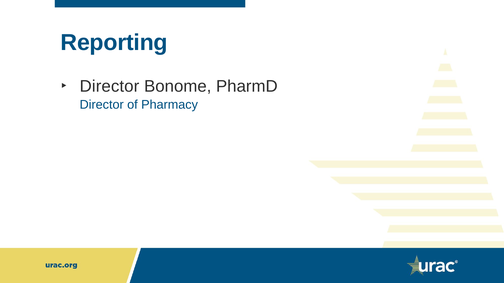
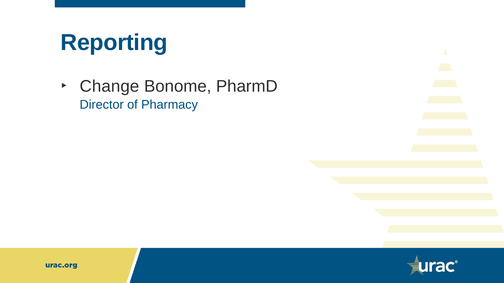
Director: Director -> Change (109, 86)
